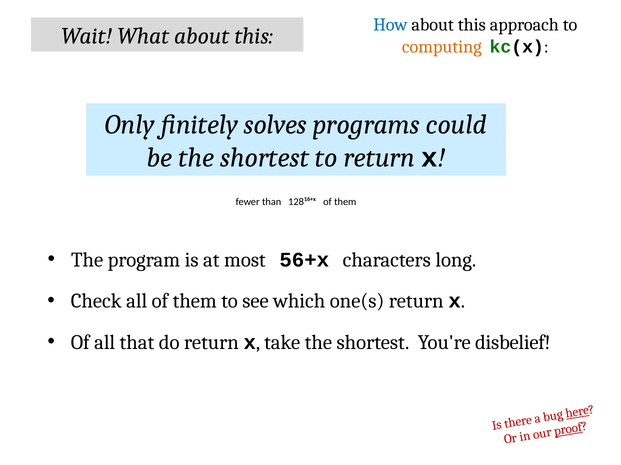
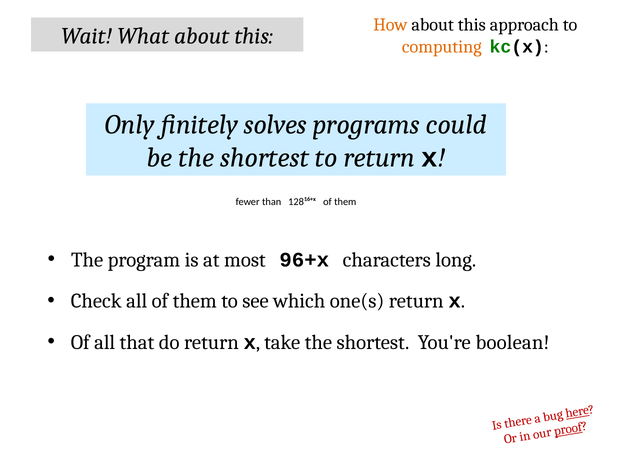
How colour: blue -> orange (390, 25)
56+x: 56+x -> 96+x (304, 260)
disbelief: disbelief -> boolean (513, 343)
